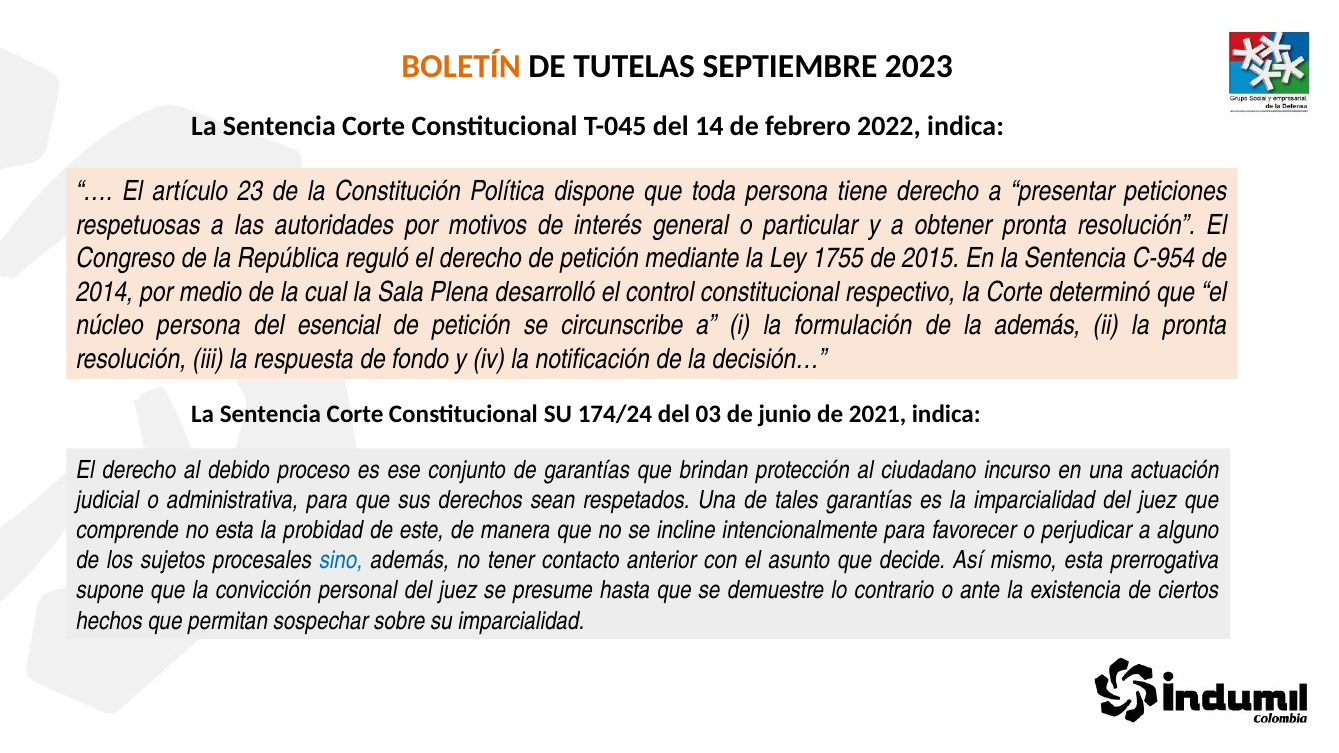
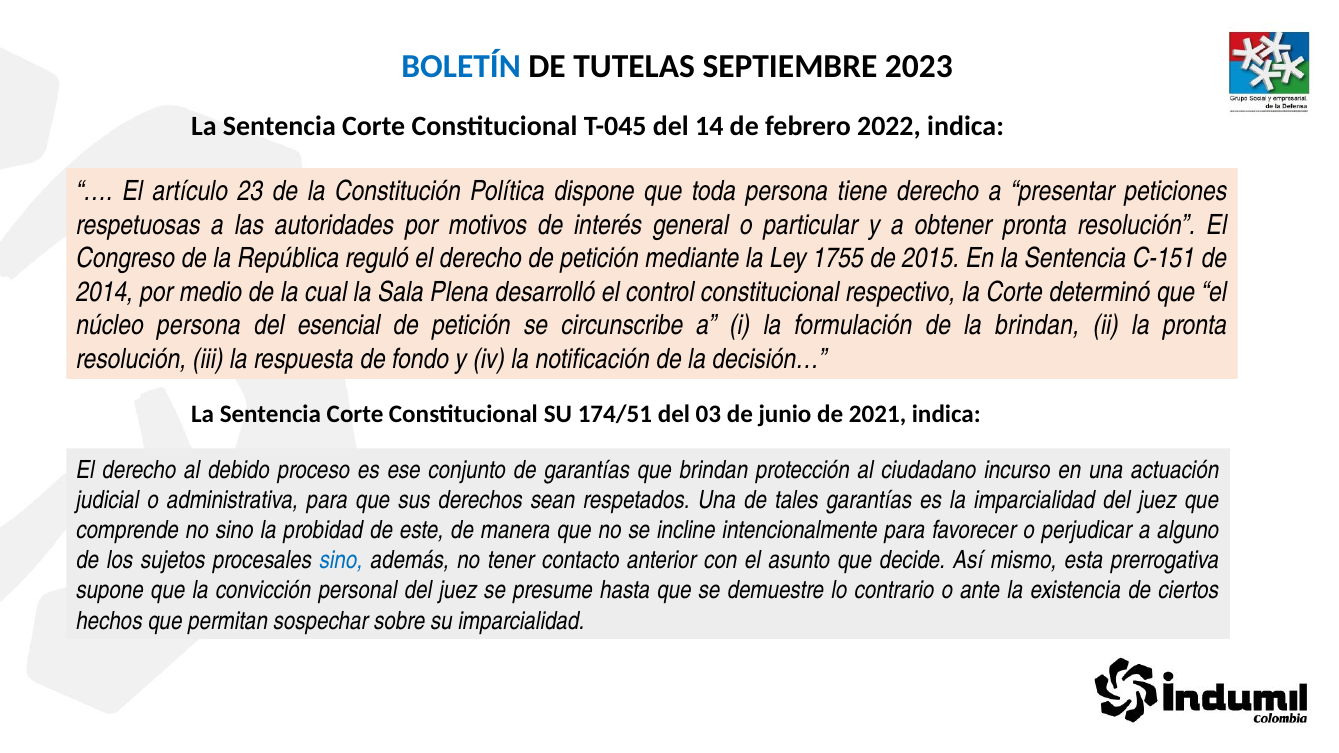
BOLETÍN colour: orange -> blue (461, 67)
C-954: C-954 -> C-151 (1164, 259)
la además: además -> brindan (1038, 326)
174/24: 174/24 -> 174/51 (615, 414)
no esta: esta -> sino (235, 531)
